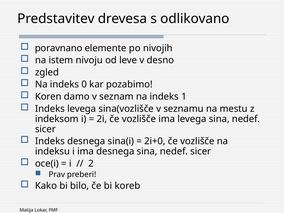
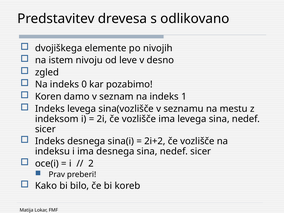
poravnano: poravnano -> dvojiškega (59, 48)
2i+0: 2i+0 -> 2i+2 (155, 141)
